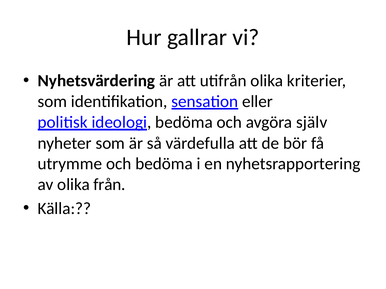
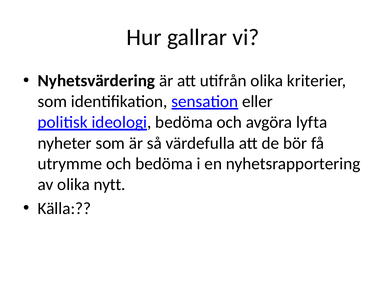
själv: själv -> lyfta (312, 123)
från: från -> nytt (109, 185)
